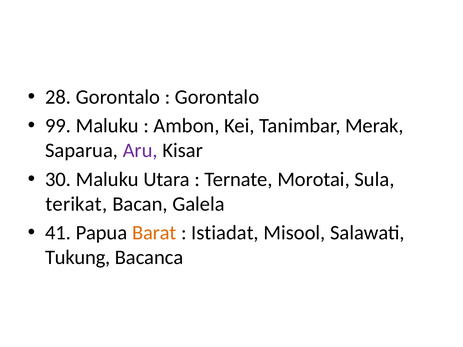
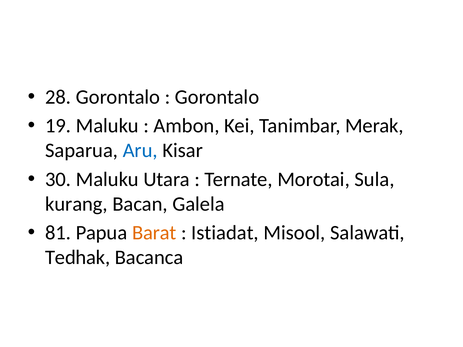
99: 99 -> 19 (58, 126)
Aru colour: purple -> blue (140, 151)
terikat: terikat -> kurang (76, 204)
41: 41 -> 81 (58, 233)
Tukung: Tukung -> Tedhak (78, 258)
